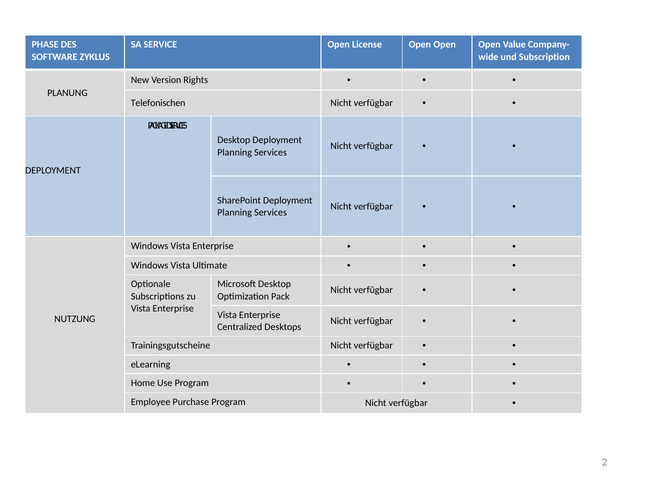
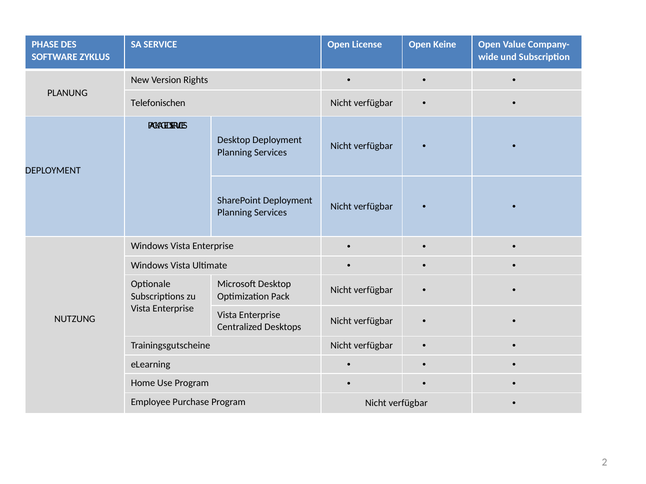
License Open Open: Open -> Keine (445, 45)
